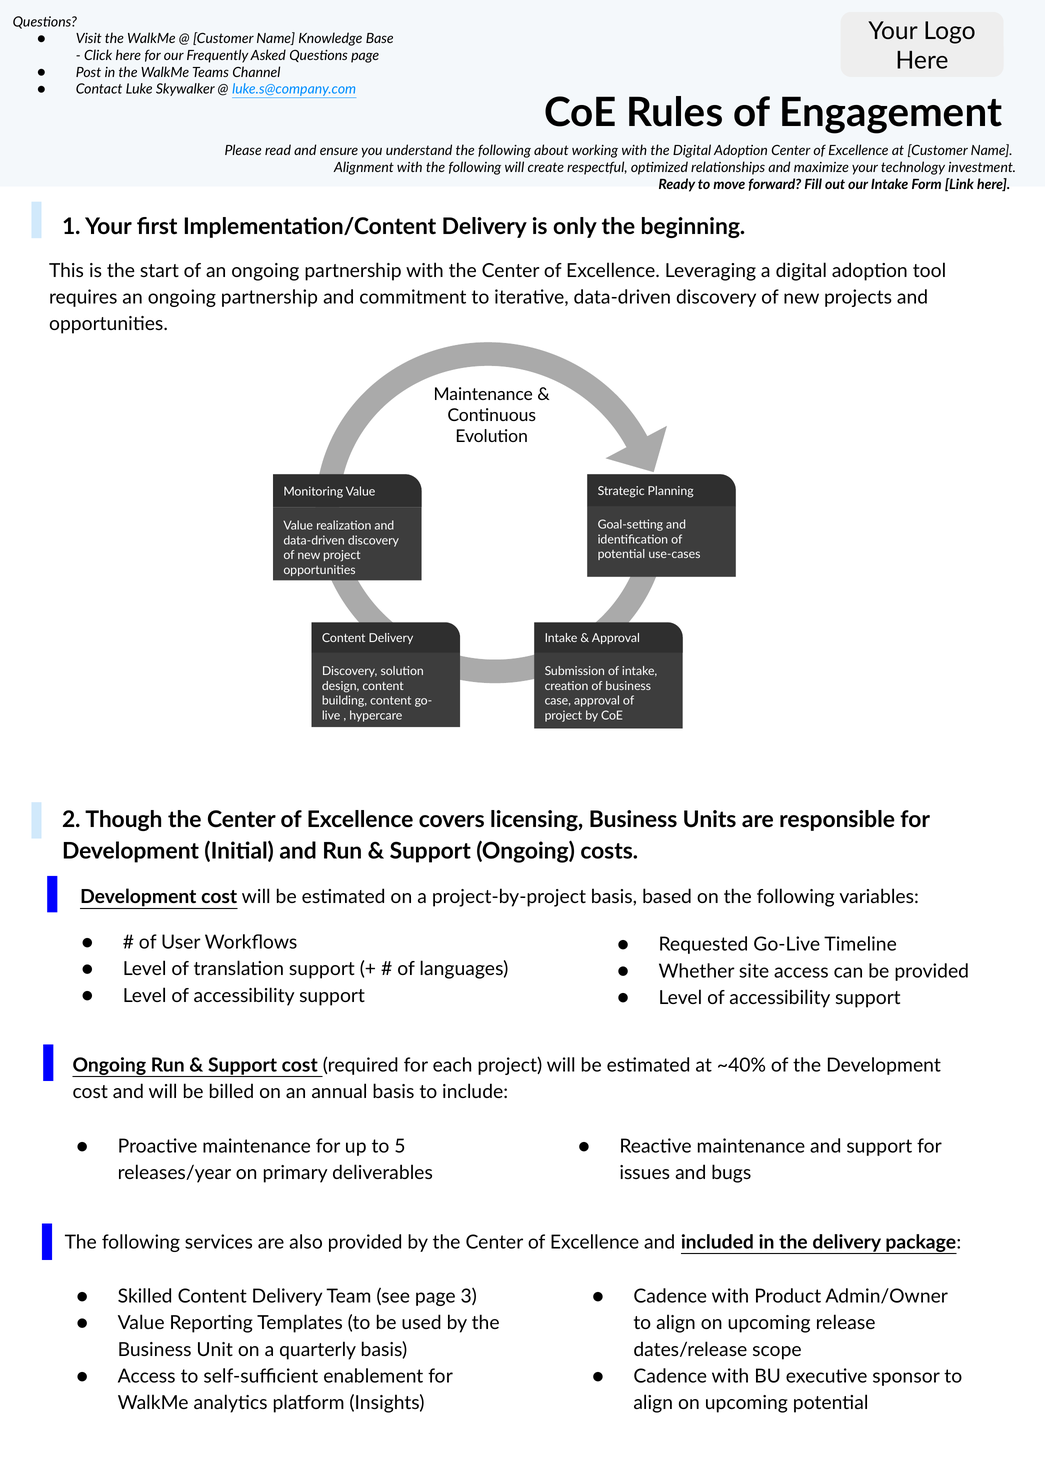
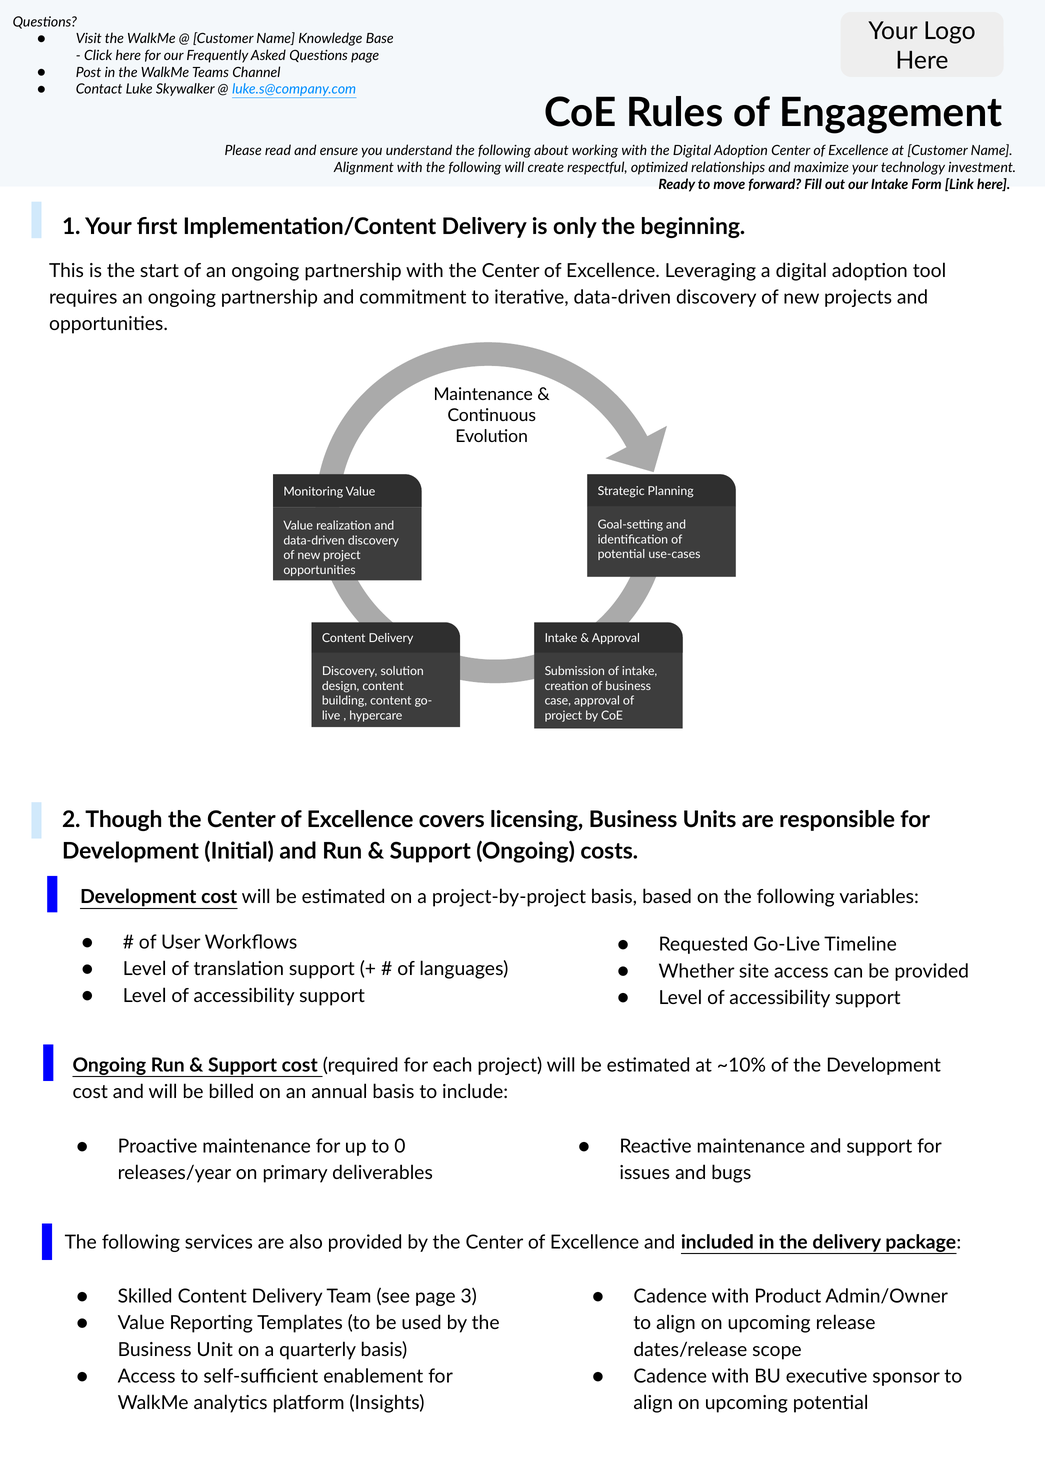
~40%: ~40% -> ~10% (741, 1065)
5: 5 -> 0 (400, 1146)
